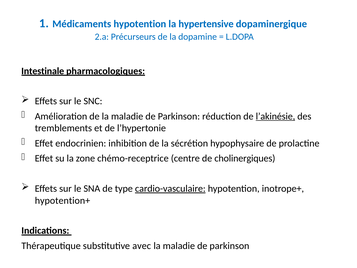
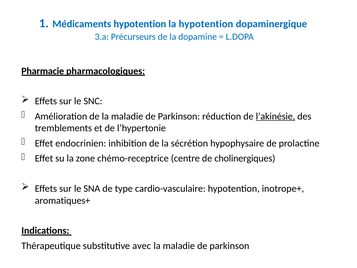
la hypertensive: hypertensive -> hypotention (206, 24)
2.a: 2.a -> 3.a (102, 37)
Intestinale: Intestinale -> Pharmacie (43, 71)
cardio-vasculaire underline: present -> none (170, 188)
hypotention+: hypotention+ -> aromatiques+ (63, 200)
